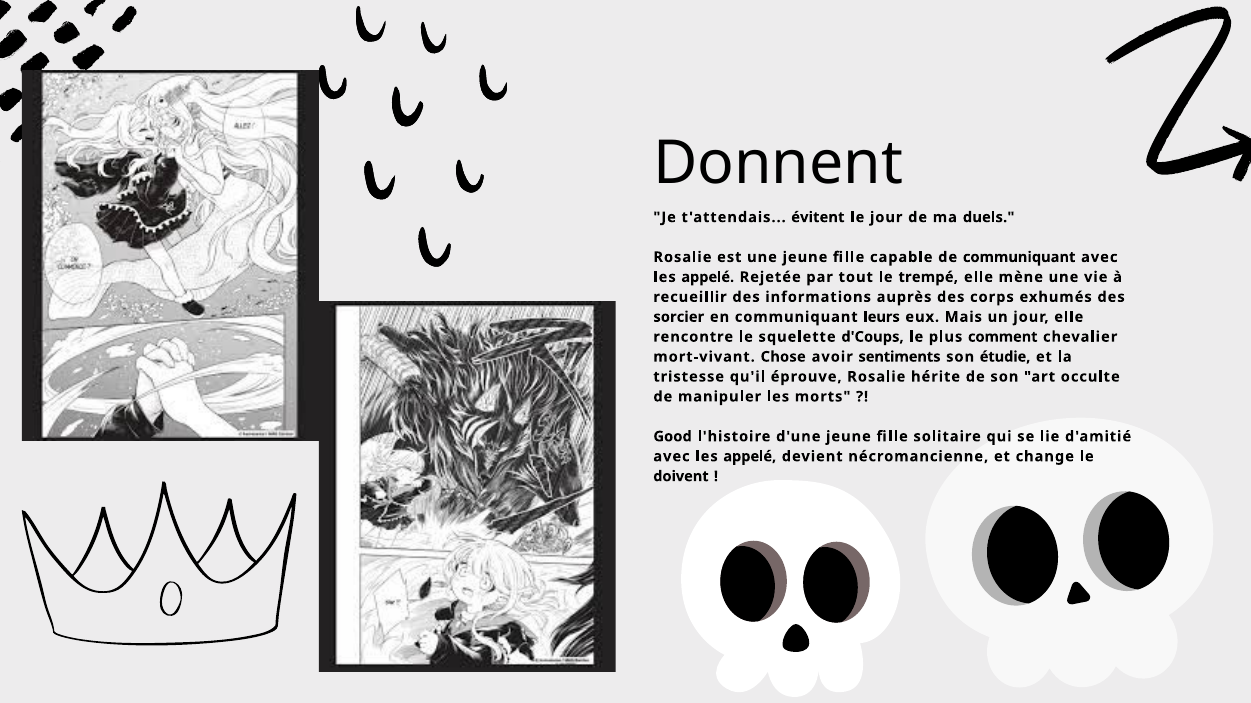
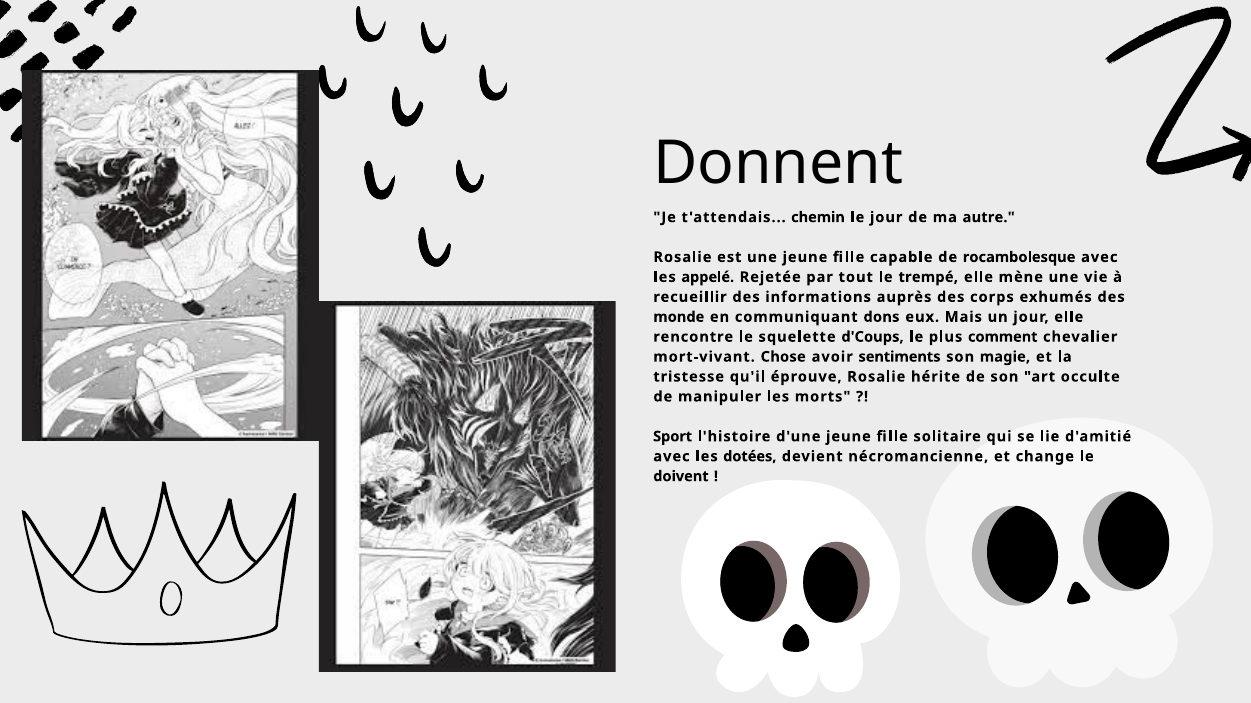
évitent: évitent -> chemin (818, 217)
duels: duels -> autre (989, 217)
de communiquant: communiquant -> rocambolesque (1019, 257)
sorcier: sorcier -> monde (679, 317)
leurs: leurs -> dons (881, 317)
étudie: étudie -> magie (1005, 357)
Good: Good -> Sport (673, 437)
appelé: appelé -> dotées (750, 457)
